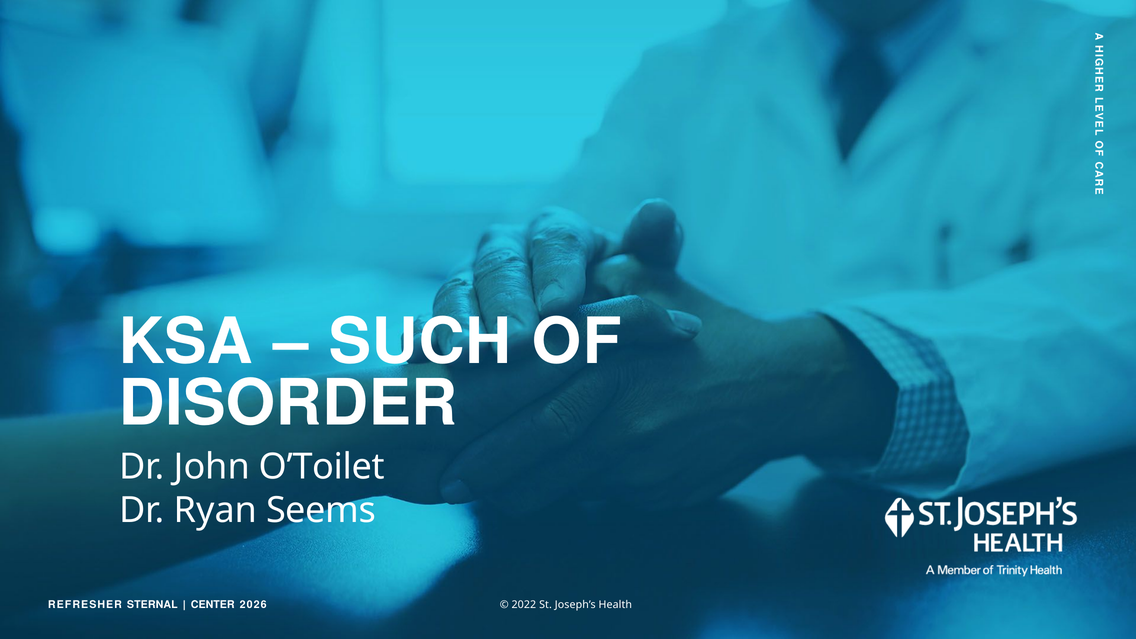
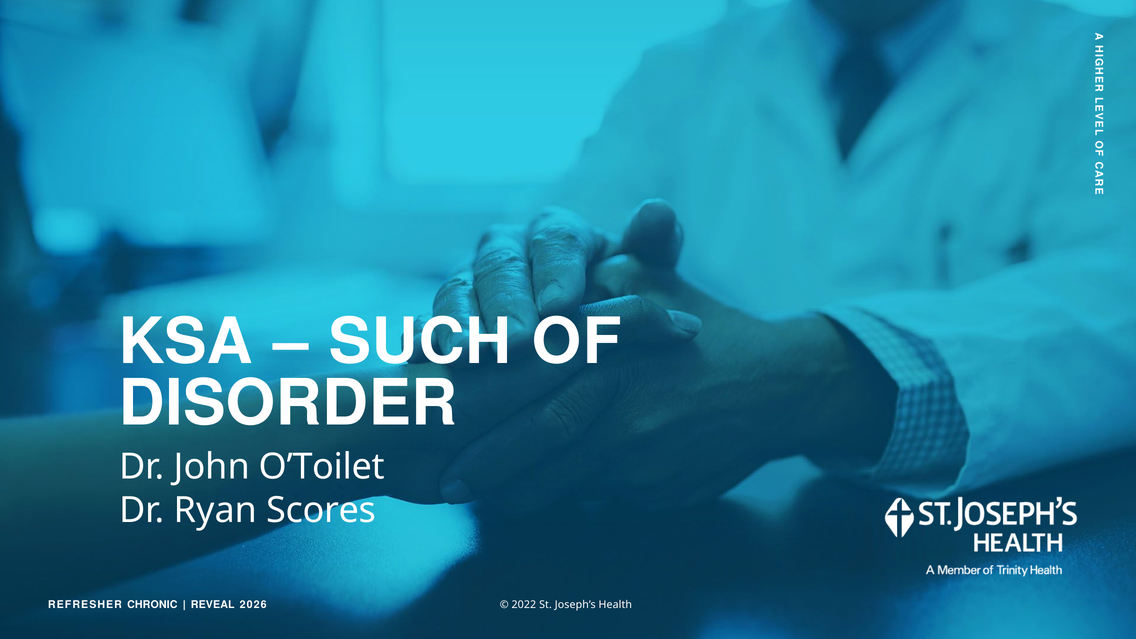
Seems: Seems -> Scores (321, 510)
STERNAL: STERNAL -> CHRONIC (152, 605)
CENTER: CENTER -> REVEAL (213, 605)
